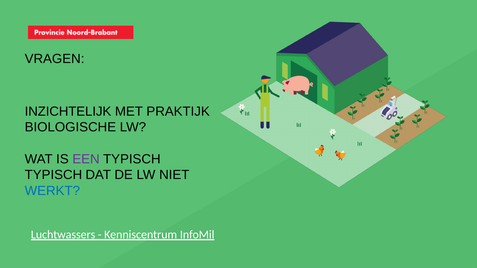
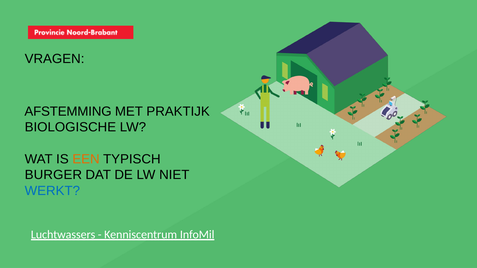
INZICHTELIJK: INZICHTELIJK -> AFSTEMMING (68, 111)
EEN colour: purple -> orange (86, 159)
TYPISCH: TYPISCH -> BURGER (53, 175)
